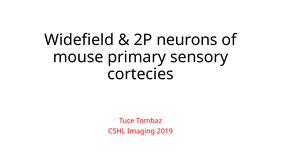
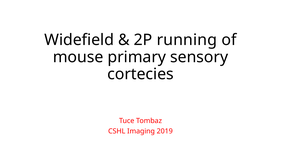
neurons: neurons -> running (187, 40)
